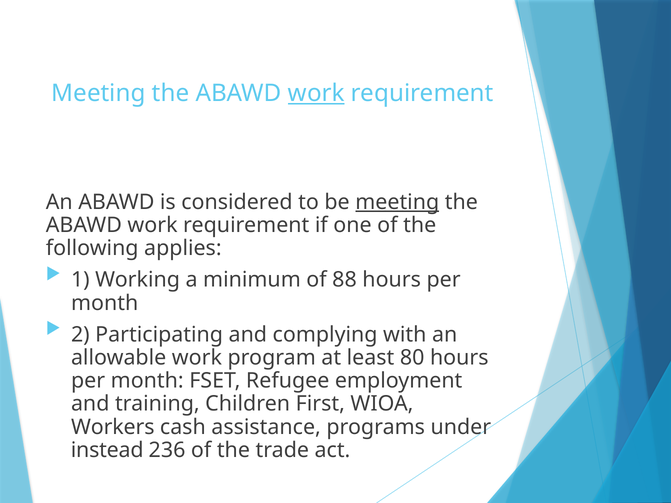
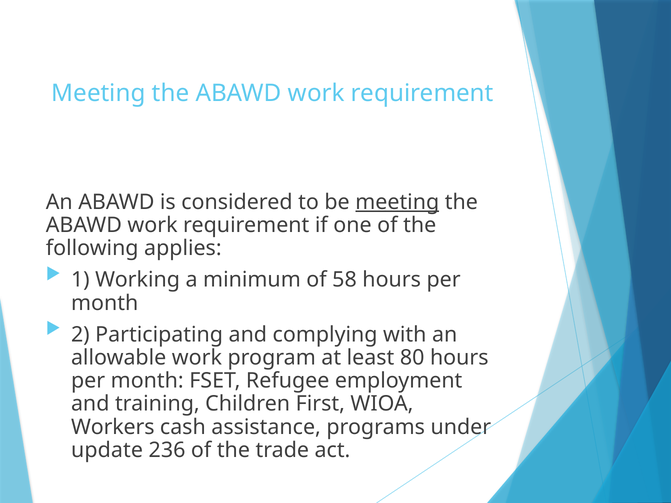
work underline: present -> none (316, 93)
88: 88 -> 58 (345, 280)
instead: instead -> update (107, 450)
